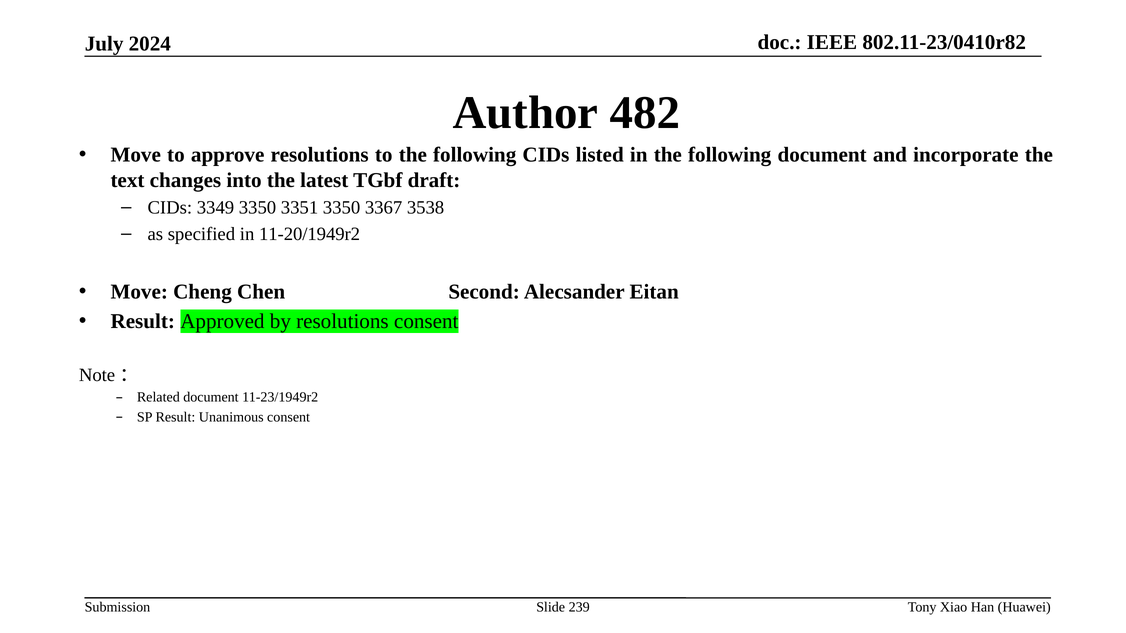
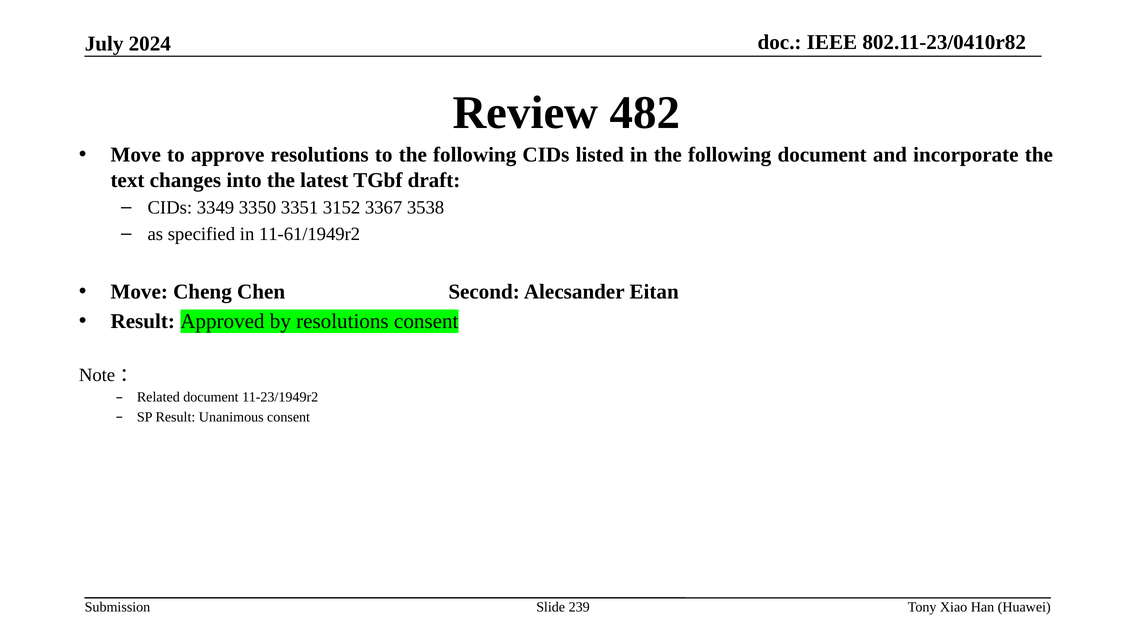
Author: Author -> Review (525, 113)
3351 3350: 3350 -> 3152 (342, 208)
11-20/1949r2: 11-20/1949r2 -> 11-61/1949r2 (310, 234)
